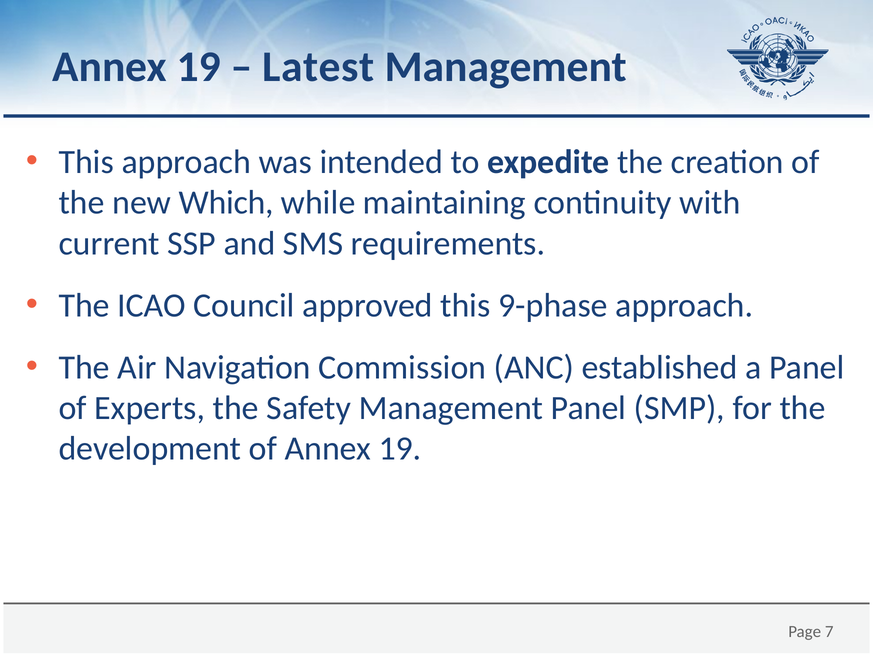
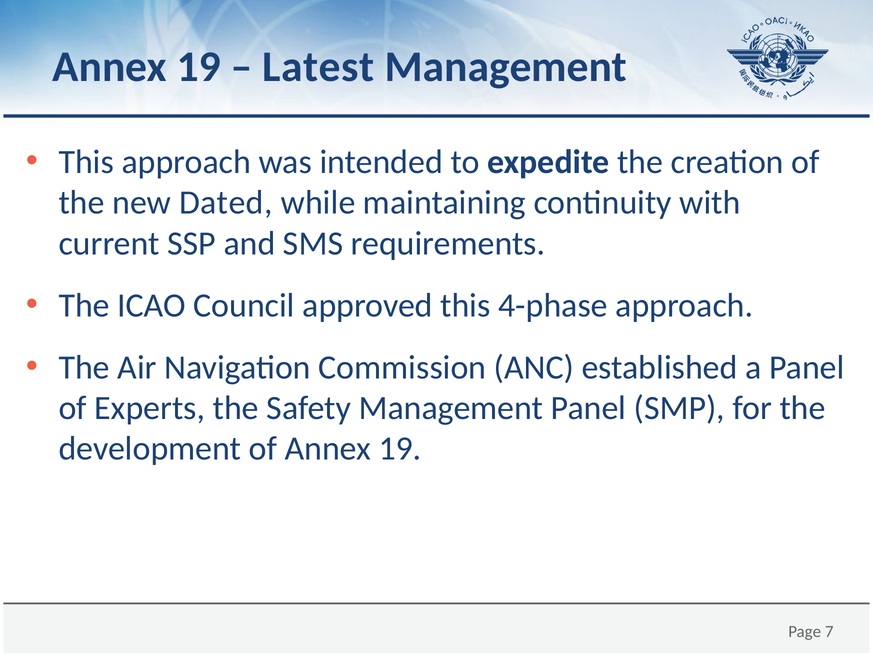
Which: Which -> Dated (226, 203)
9-phase: 9-phase -> 4-phase (553, 305)
